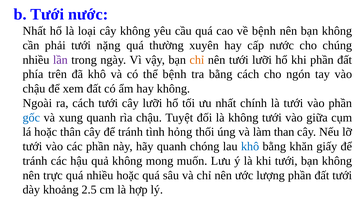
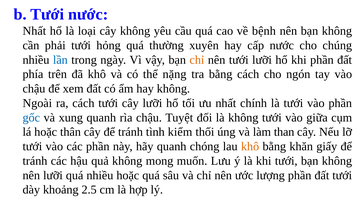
nặng: nặng -> hỏng (109, 46)
lần colour: purple -> blue (60, 60)
thể bệnh: bệnh -> nặng (175, 74)
hỏng: hỏng -> kiểm (180, 132)
khô colour: blue -> orange (250, 147)
nên trực: trực -> lưỡi (53, 176)
